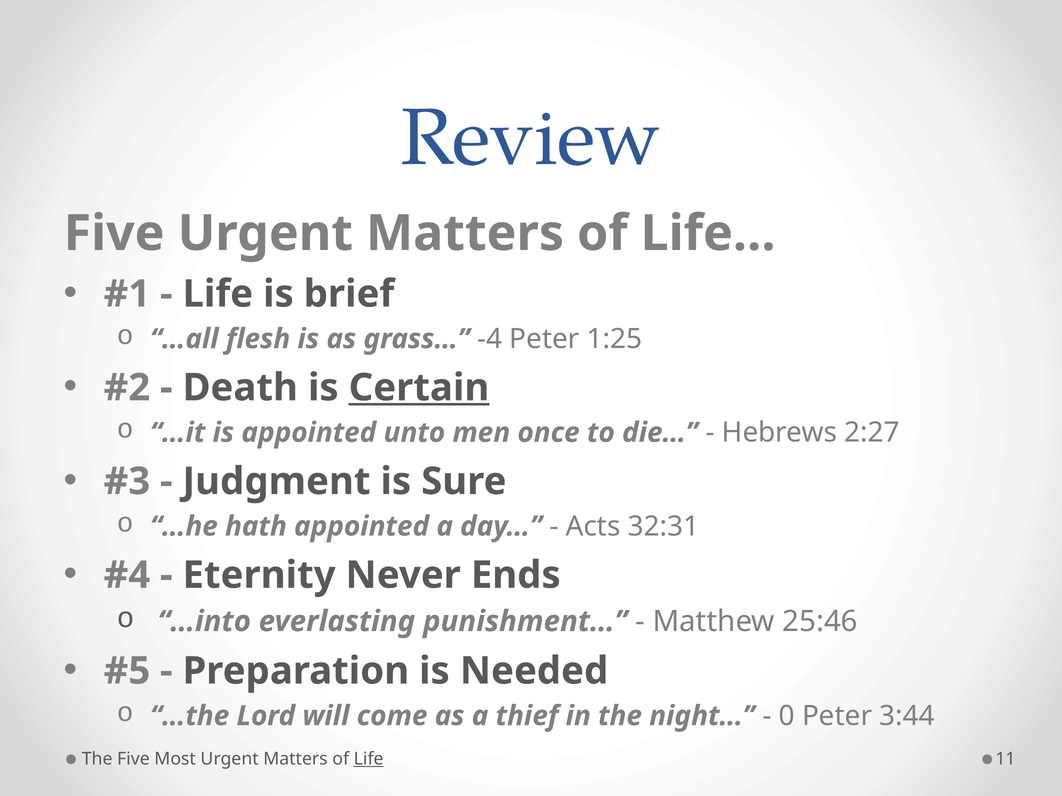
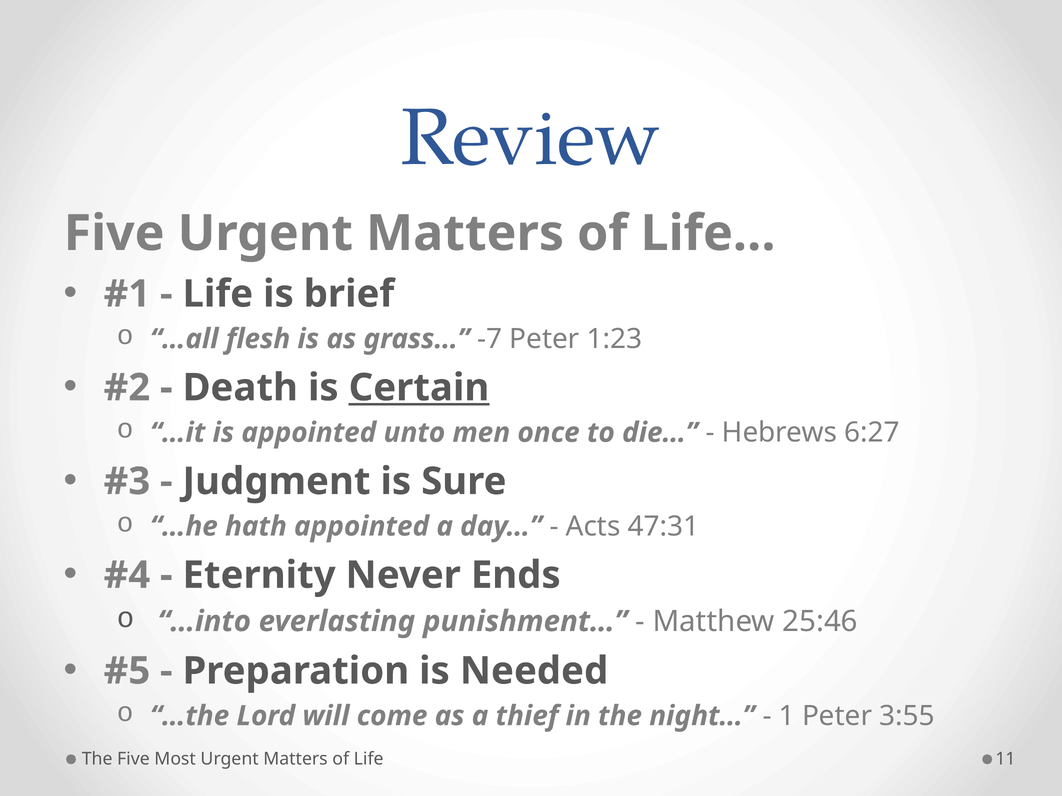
-4: -4 -> -7 (490, 339)
1:25: 1:25 -> 1:23 (614, 339)
2:27: 2:27 -> 6:27 (872, 433)
32:31: 32:31 -> 47:31 (663, 527)
0: 0 -> 1 (787, 716)
3:44: 3:44 -> 3:55 (907, 716)
Life underline: present -> none (369, 759)
